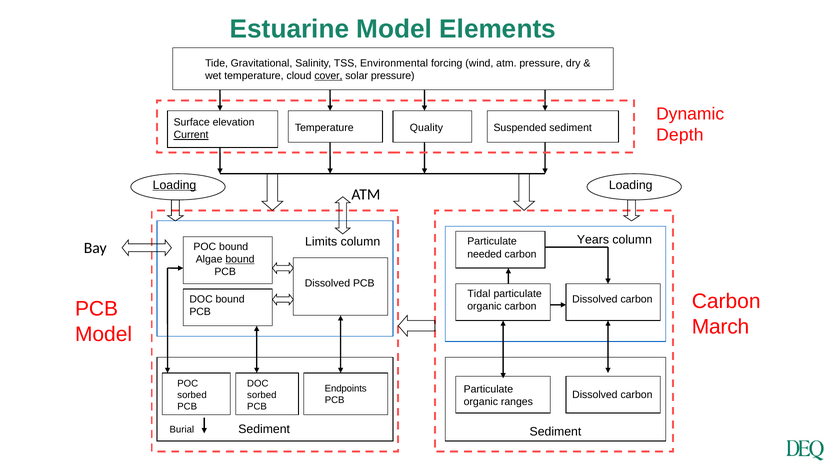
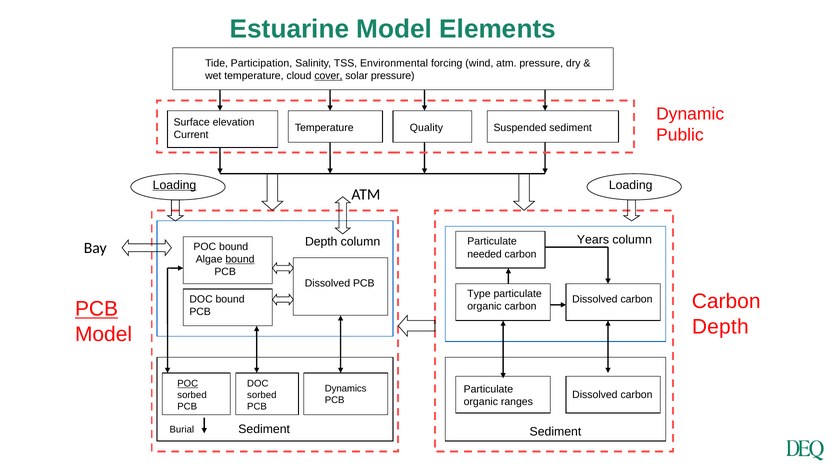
Gravitational: Gravitational -> Participation (261, 63)
Depth: Depth -> Public (680, 135)
Current underline: present -> none (191, 135)
Limits: Limits -> Depth (321, 242)
Tidal: Tidal -> Type (479, 294)
PCB underline: none -> present (97, 309)
March: March -> Depth (720, 327)
POC underline: none -> present (188, 384)
Endpoints: Endpoints -> Dynamics (346, 388)
